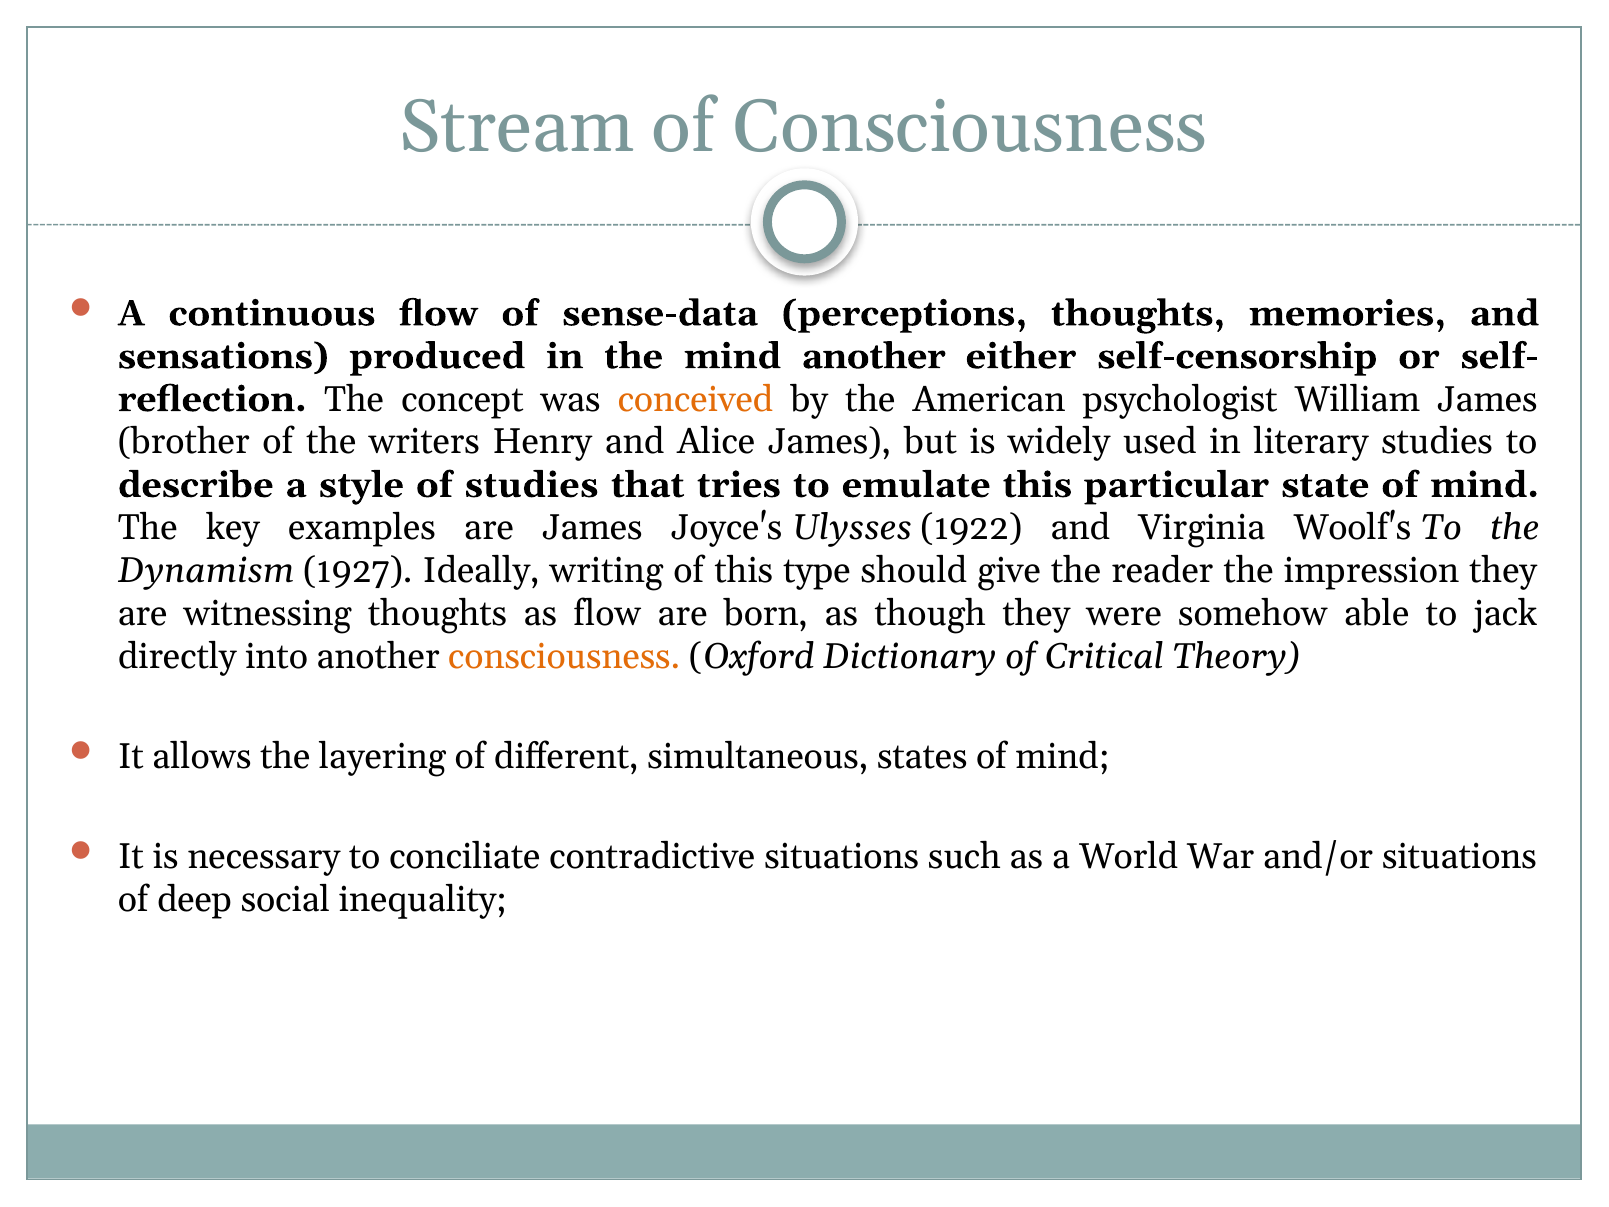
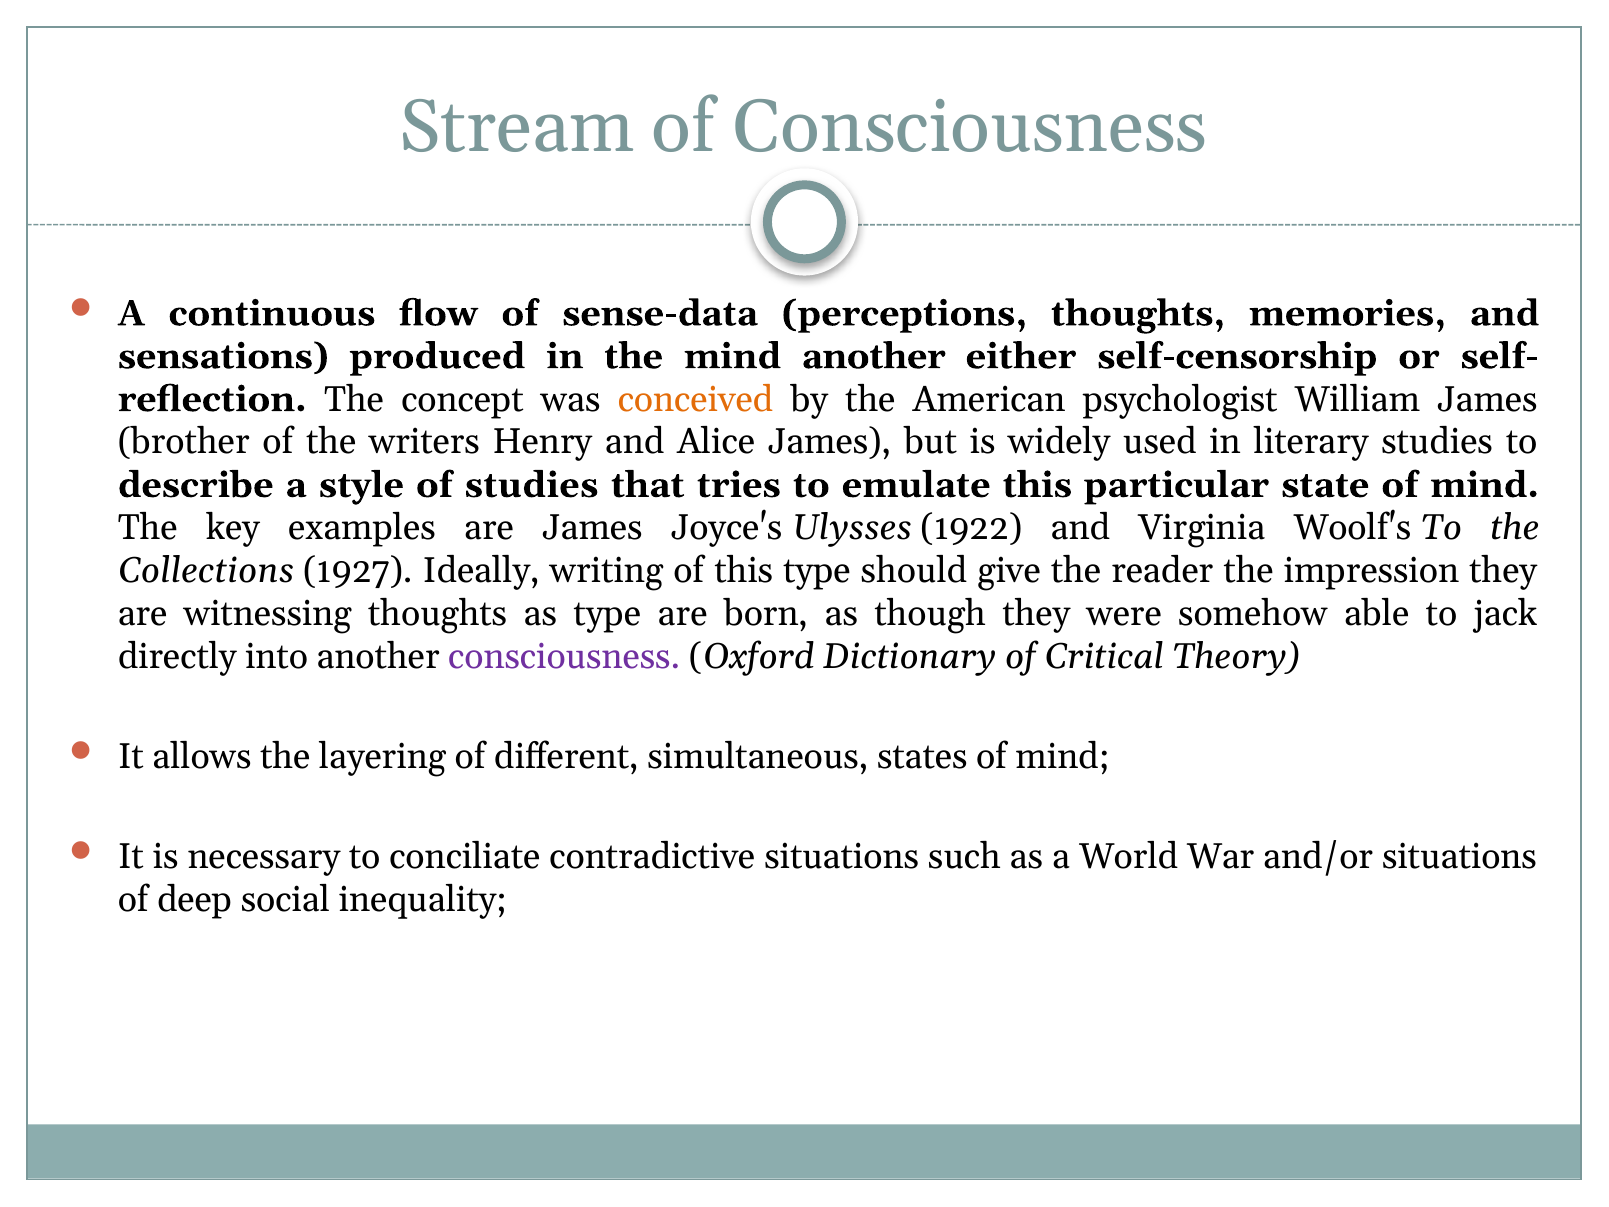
Dynamism: Dynamism -> Collections (206, 571)
as flow: flow -> type (607, 614)
consciousness colour: orange -> purple (564, 657)
